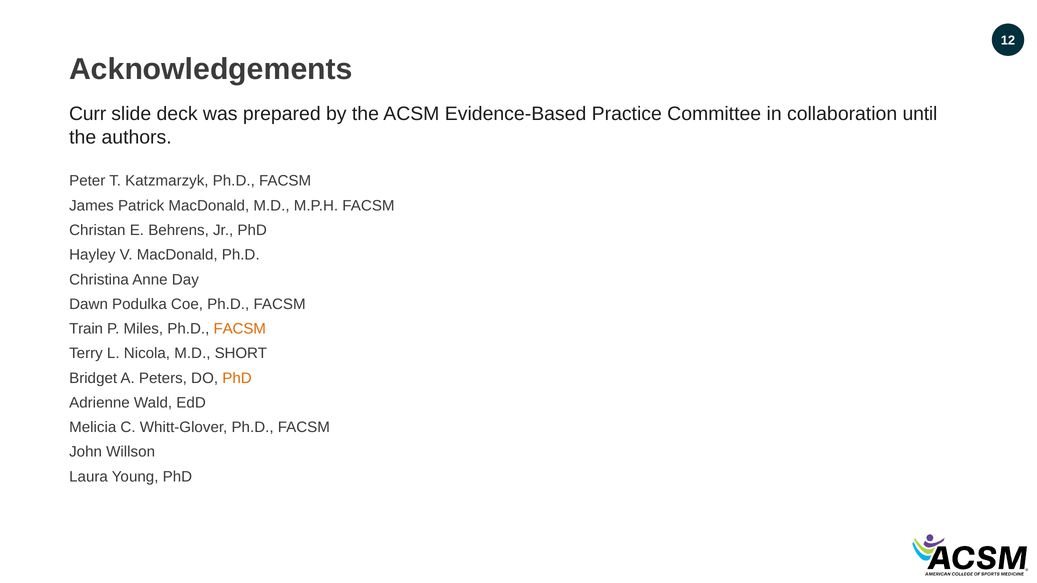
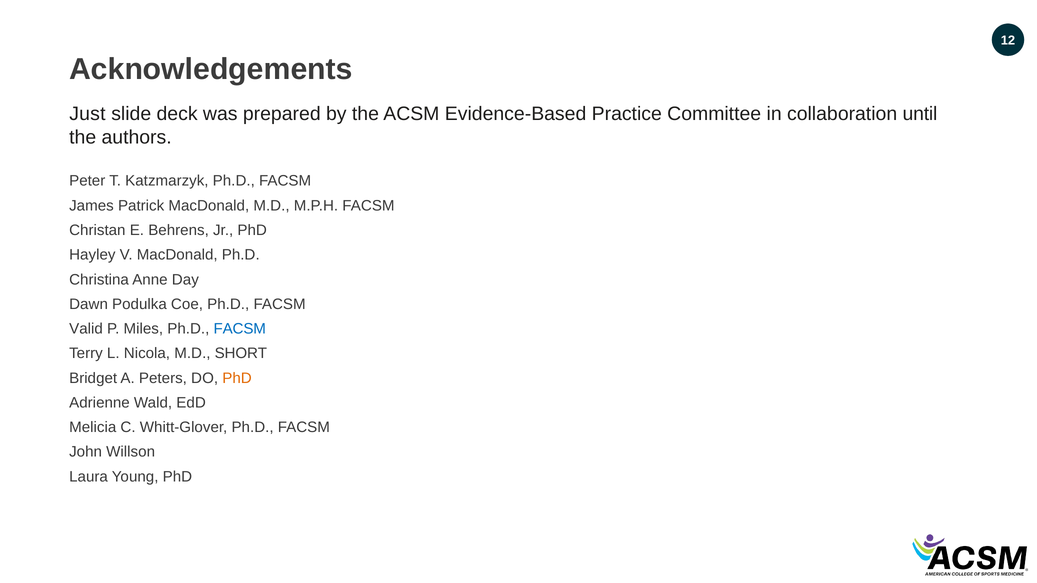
Curr: Curr -> Just (87, 114)
Train: Train -> Valid (86, 329)
FACSM colour: orange -> blue (240, 329)
